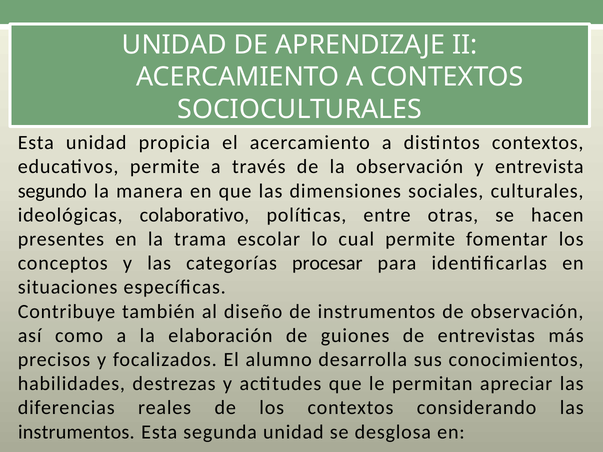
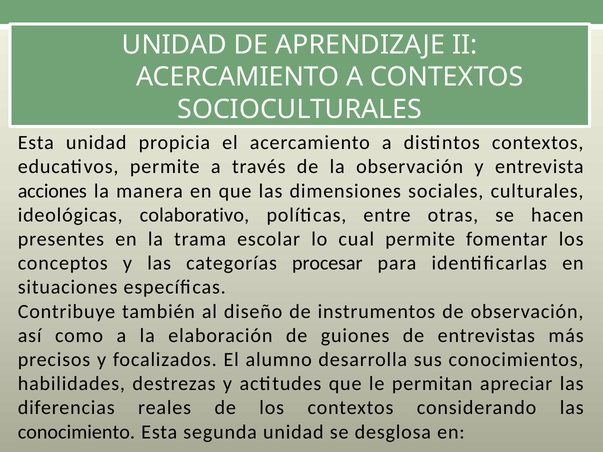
segundo: segundo -> acciones (52, 191)
instrumentos: instrumentos -> conocimiento (76, 432)
